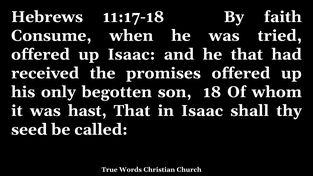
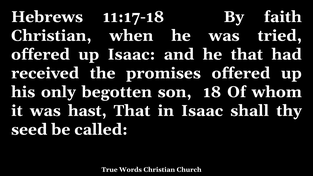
Consume: Consume -> Christian (51, 36)
